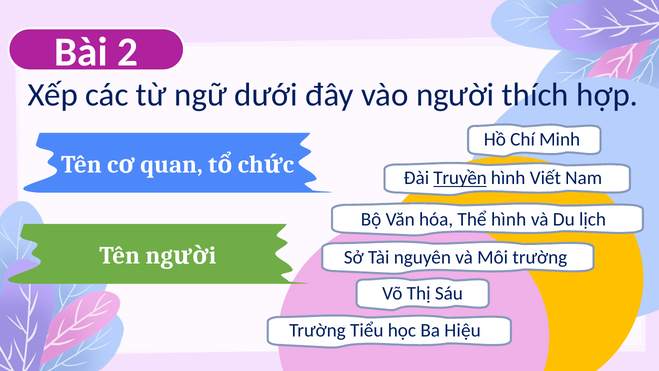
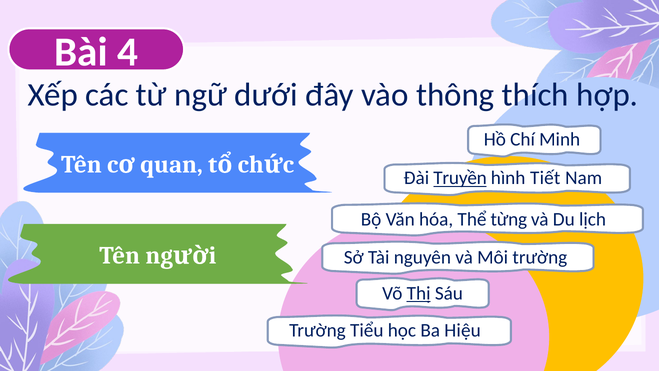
2: 2 -> 4 (128, 52)
người: người -> thông (455, 95)
Viết: Viết -> Tiết (545, 178)
Thể hình: hình -> từng (509, 219)
Thị underline: none -> present (419, 293)
